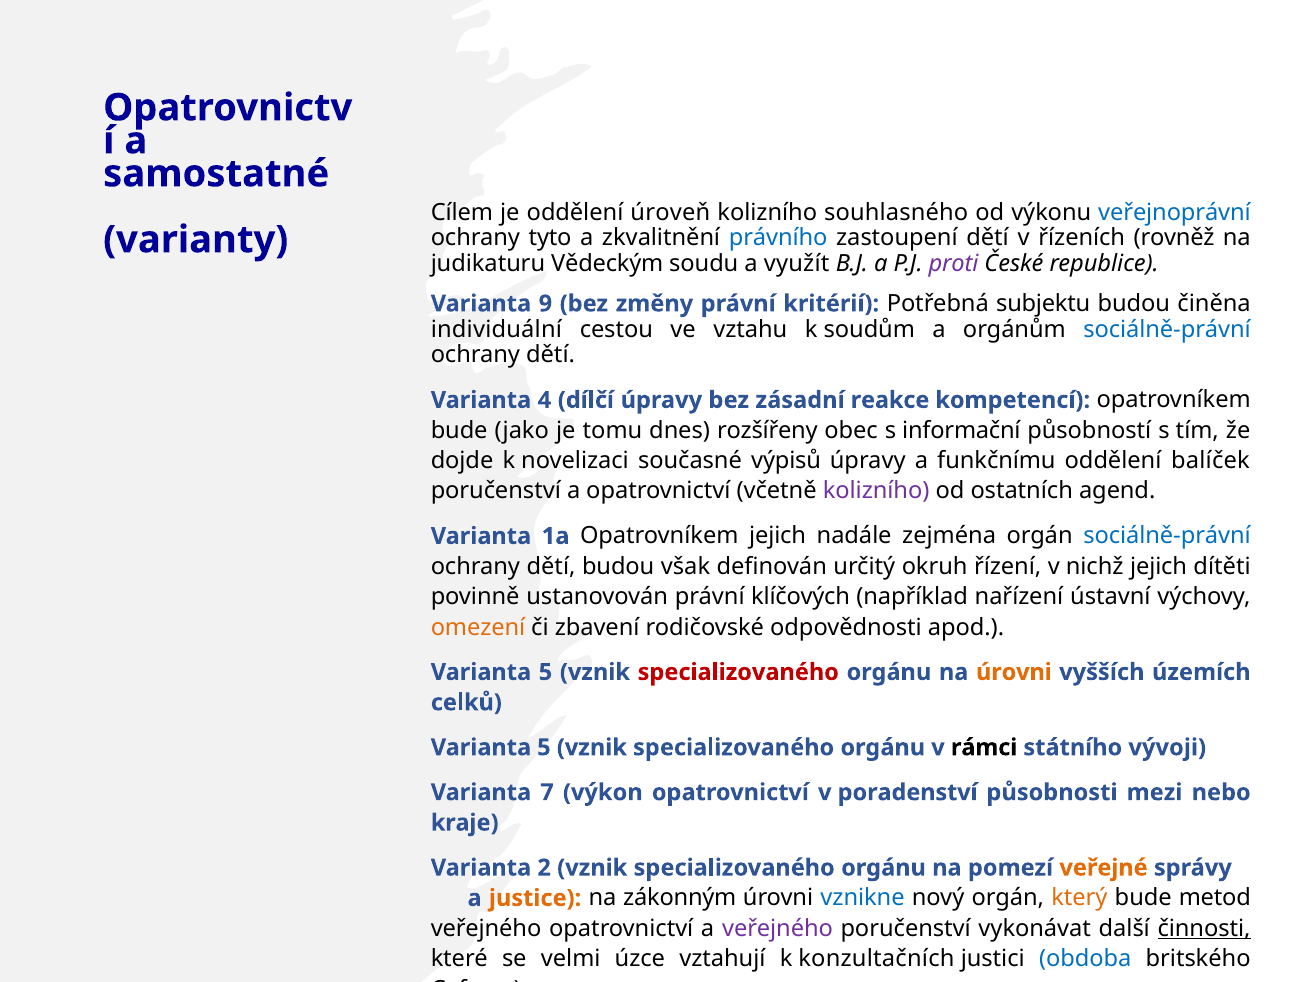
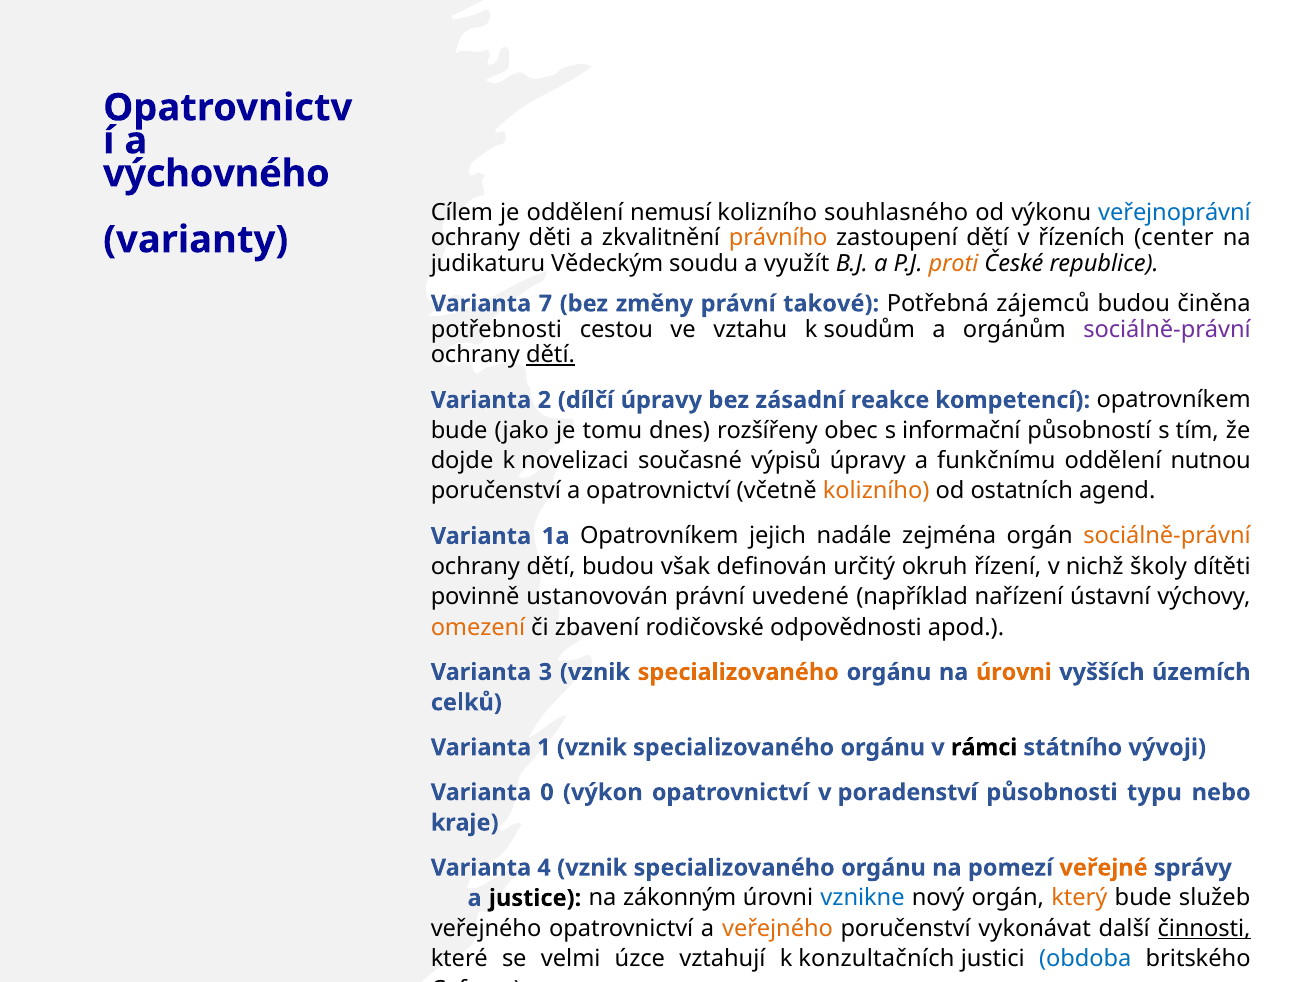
samostatné: samostatné -> výchovného (216, 174)
úroveň: úroveň -> nemusí (671, 212)
tyto: tyto -> děti (550, 238)
právního colour: blue -> orange (778, 238)
rovněž: rovněž -> center (1174, 238)
proti colour: purple -> orange (954, 264)
9: 9 -> 7 (545, 304)
kritérií: kritérií -> takové (831, 304)
subjektu: subjektu -> zájemců (1043, 304)
individuální: individuální -> potřebnosti (496, 329)
sociálně-právní colour: blue -> purple (1167, 329)
dětí underline: none -> present (551, 355)
4: 4 -> 2 (544, 400)
balíček: balíček -> nutnou (1211, 461)
kolizního colour: purple -> orange (876, 491)
sociálně-právní colour: blue -> orange (1167, 536)
nichž jejich: jejich -> školy (1159, 567)
klíčových: klíčových -> uvedené (800, 597)
5: 5 -> 3 (545, 673)
specializovaného colour: red -> orange (738, 673)
5: 5 -> 1 (544, 748)
7: 7 -> 0 (547, 793)
mezi: mezi -> typu (1154, 793)
2: 2 -> 4 (544, 868)
justice colour: orange -> black (535, 899)
metod: metod -> služeb (1215, 899)
veřejného colour: purple -> orange (777, 929)
